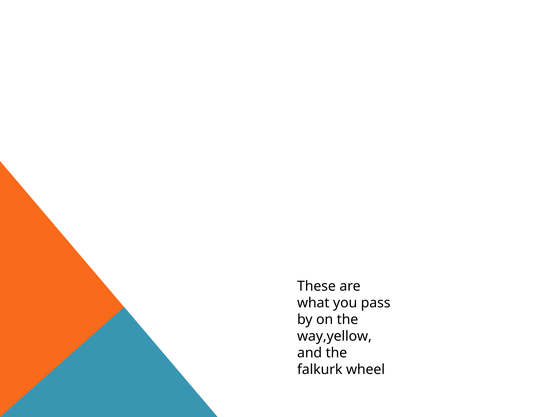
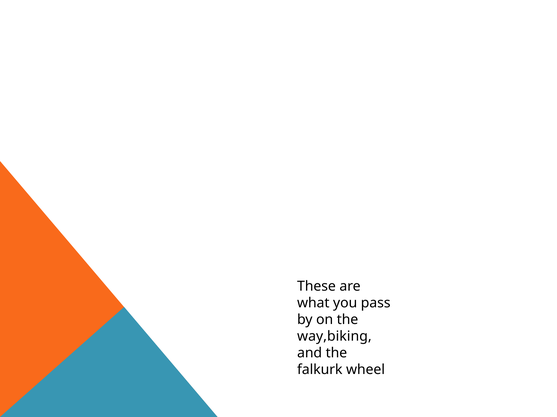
way,yellow: way,yellow -> way,biking (334, 337)
